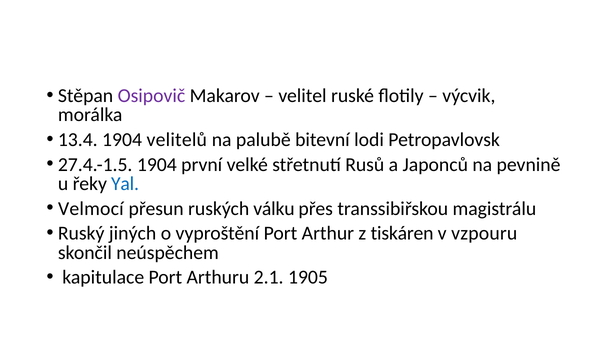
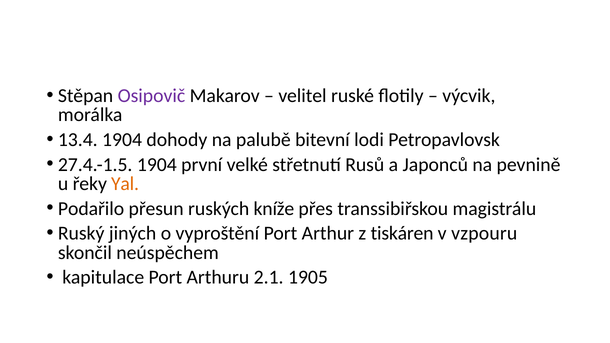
velitelů: velitelů -> dohody (177, 140)
Yal colour: blue -> orange (125, 184)
Velmocí: Velmocí -> Podařilo (91, 209)
válku: válku -> kníže (274, 209)
